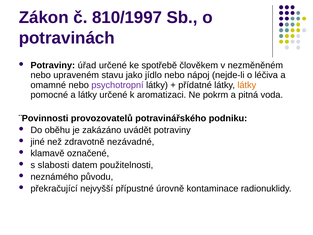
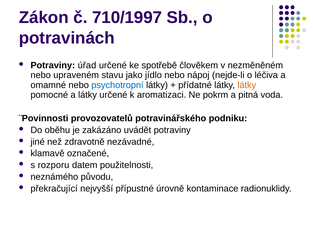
810/1997: 810/1997 -> 710/1997 (127, 18)
psychotropní colour: purple -> blue (117, 85)
slabosti: slabosti -> rozporu (54, 165)
